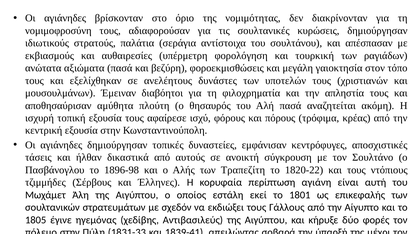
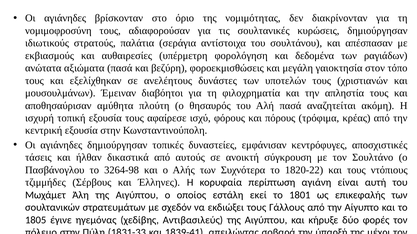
τουρκική: τουρκική -> δεδομένα (315, 56)
1896-98: 1896-98 -> 3264-98 (122, 170)
Τραπεζίτη: Τραπεζίτη -> Συχνότερα (243, 170)
